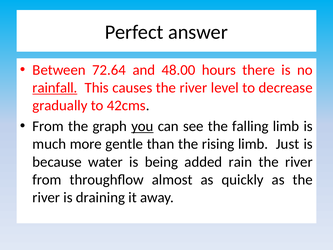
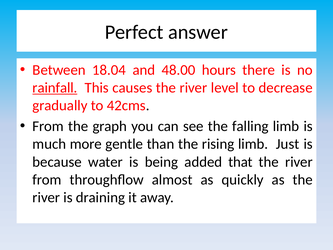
72.64: 72.64 -> 18.04 (109, 70)
you underline: present -> none (142, 126)
rain: rain -> that (241, 162)
